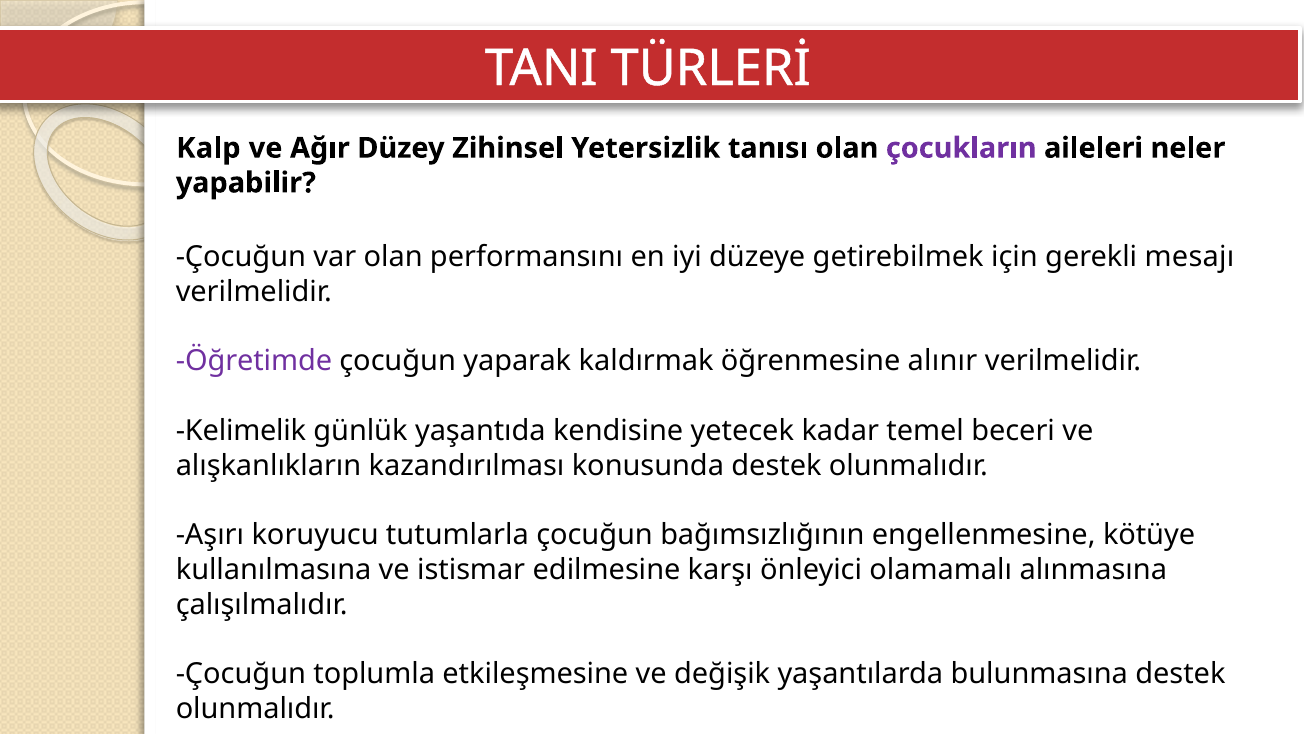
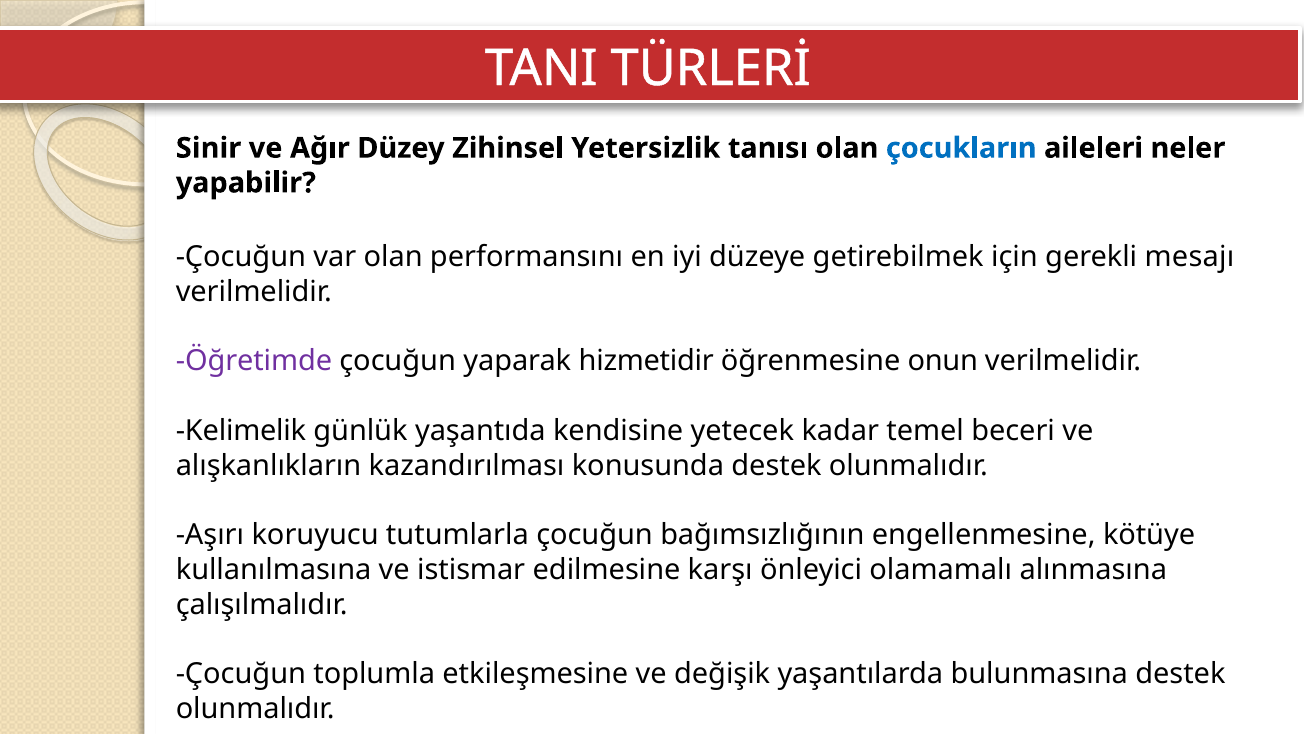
Kalp: Kalp -> Sinir (209, 148)
çocukların colour: purple -> blue (961, 148)
kaldırmak: kaldırmak -> hizmetidir (646, 361)
alınır: alınır -> onun (943, 361)
